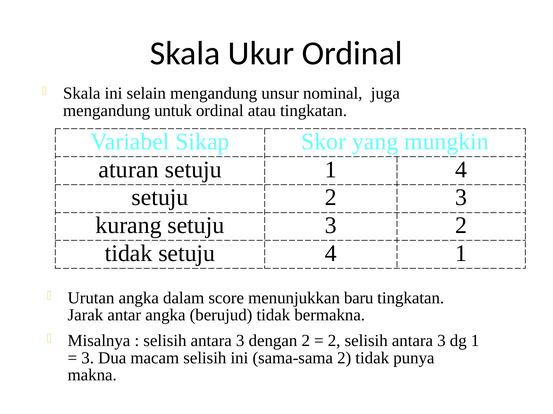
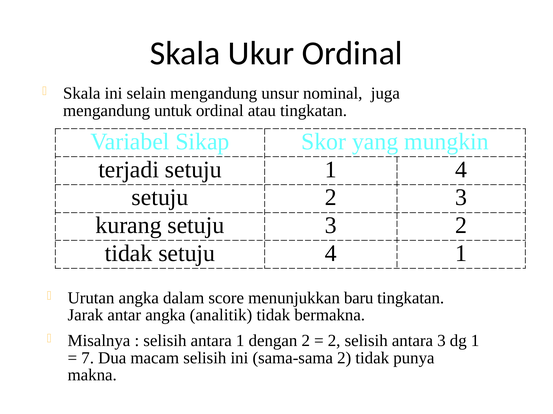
aturan: aturan -> terjadi (129, 170)
berujud: berujud -> analitik (221, 316)
3: 3 -> 1 (240, 341)
3: 3 -> 7 (88, 358)
